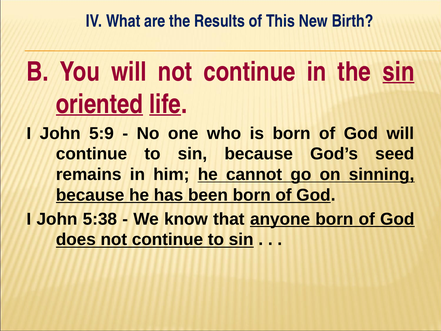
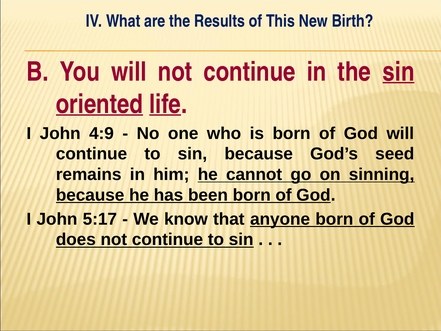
5:9: 5:9 -> 4:9 (101, 133)
5:38: 5:38 -> 5:17 (100, 219)
